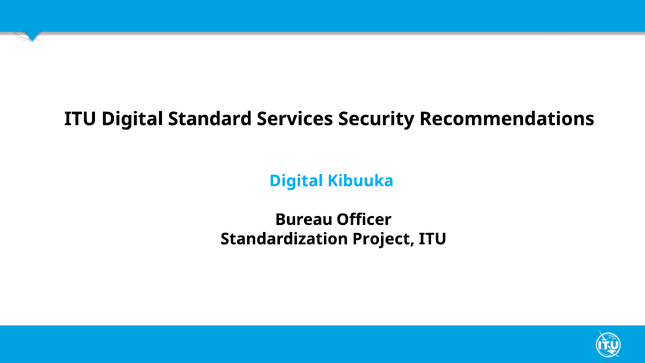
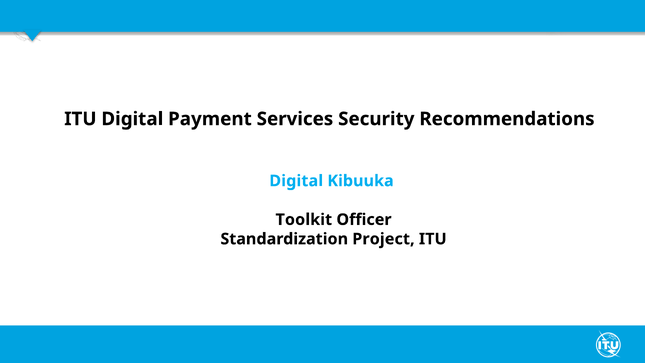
Standard: Standard -> Payment (210, 119)
Bureau: Bureau -> Toolkit (304, 220)
